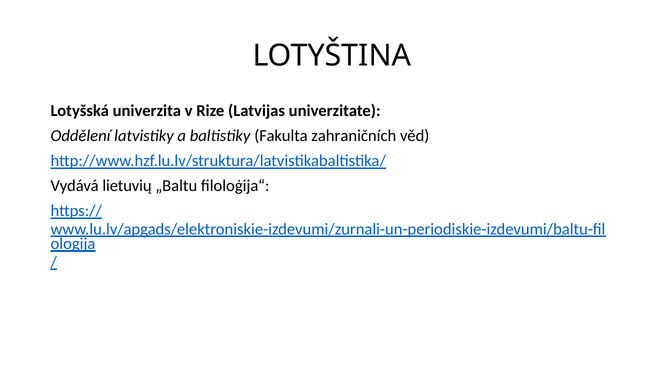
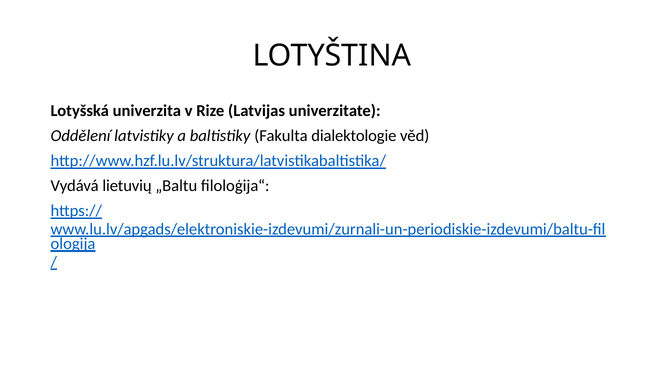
zahraničních: zahraničních -> dialektologie (354, 136)
